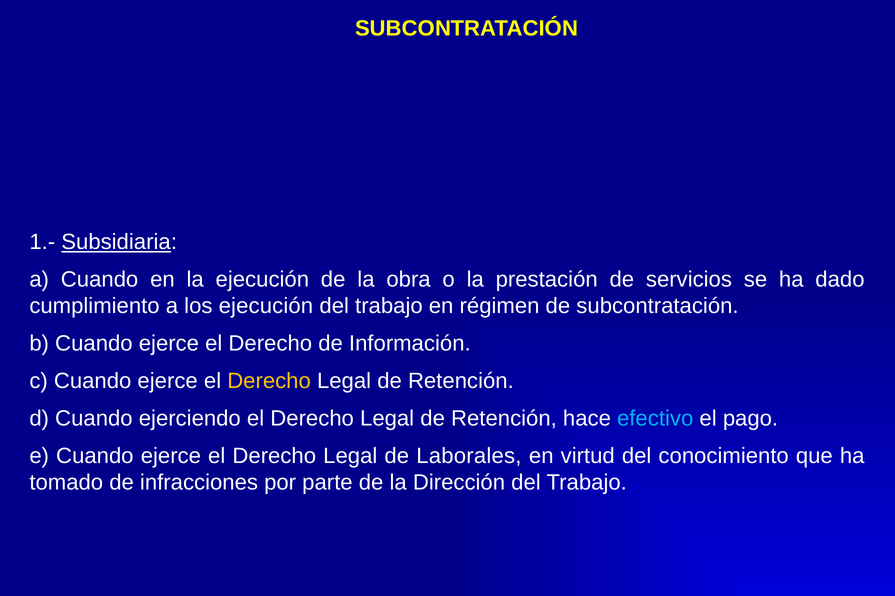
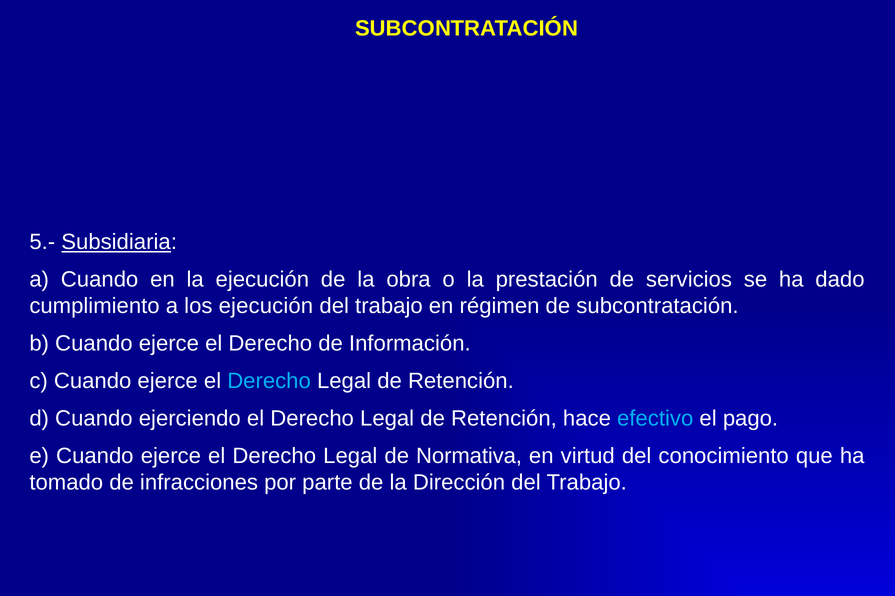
1.-: 1.- -> 5.- (42, 242)
Derecho colour: yellow -> light blue (269, 382)
Laborales: Laborales -> Normativa (469, 457)
